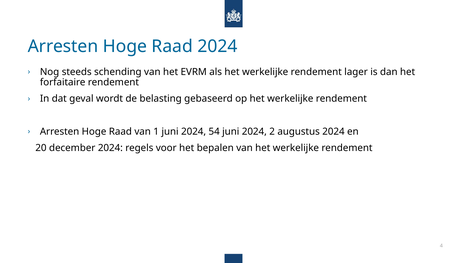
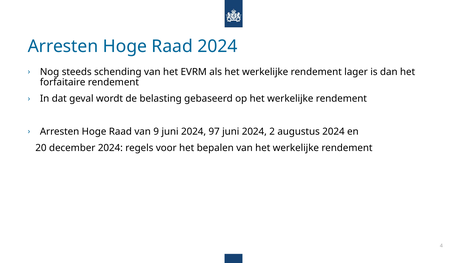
1: 1 -> 9 (156, 131)
54: 54 -> 97 (214, 131)
